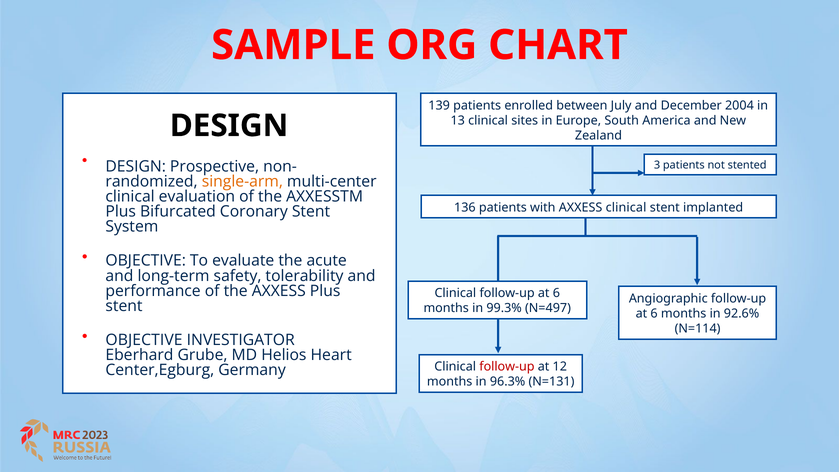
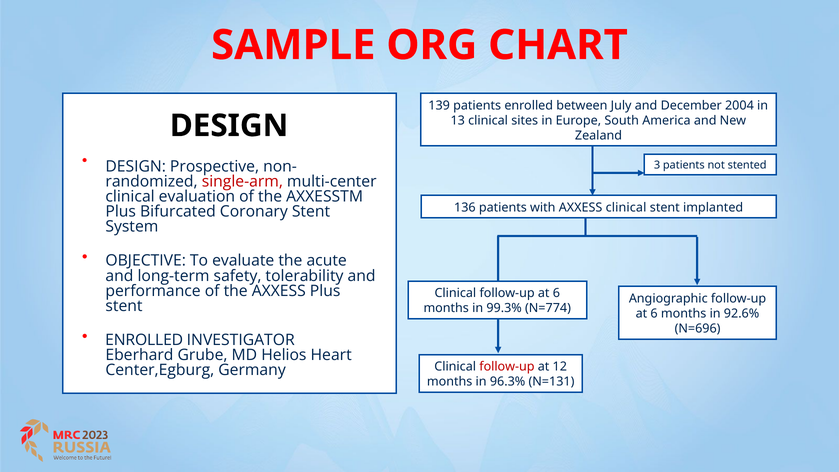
single-arm colour: orange -> red (242, 181)
N=497: N=497 -> N=774 (548, 308)
N=114: N=114 -> N=696 (698, 329)
OBJECTIVE: OBJECTIVE -> ENROLLED (144, 340)
